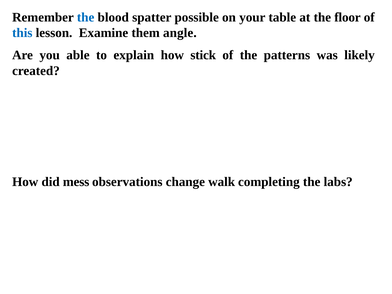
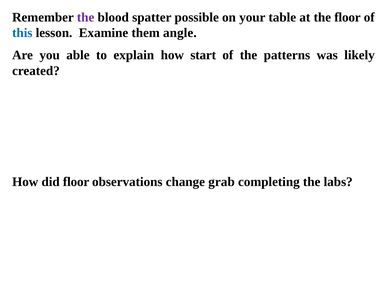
the colour: blue -> purple (86, 17)
stick: stick -> start (203, 55)
did mess: mess -> floor (76, 182)
walk: walk -> grab (222, 182)
